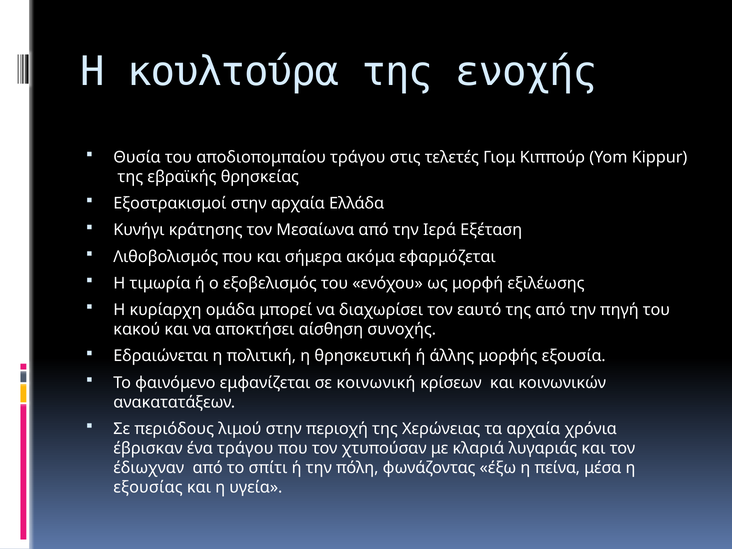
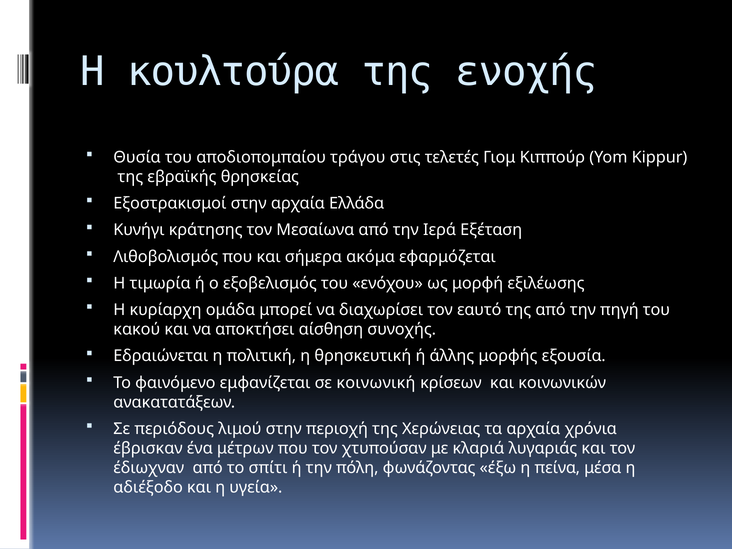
ένα τράγου: τράγου -> μέτρων (245, 448)
εξουσίας: εξουσίας -> αδιέξοδο (148, 487)
